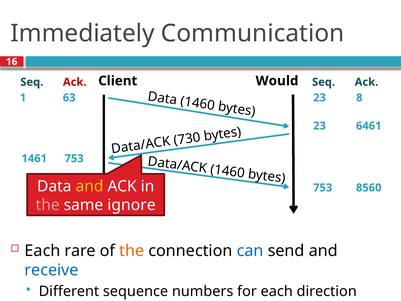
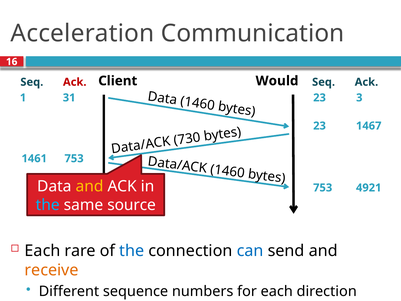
Immediately: Immediately -> Acceleration (83, 33)
63: 63 -> 31 (69, 98)
8: 8 -> 3 (359, 98)
6461: 6461 -> 1467 (369, 126)
8560: 8560 -> 4921 (369, 188)
the colour: pink -> light blue (48, 205)
ignore: ignore -> source (132, 205)
the colour: orange -> blue (132, 250)
receive colour: blue -> orange (52, 270)
